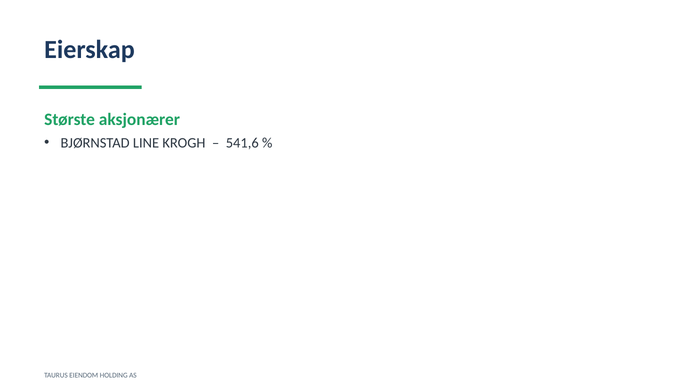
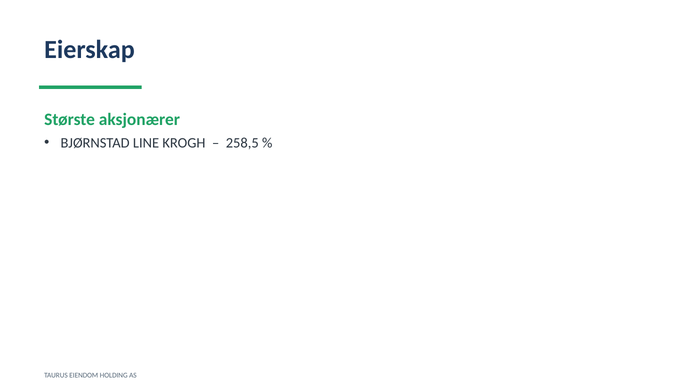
541,6: 541,6 -> 258,5 (242, 143)
